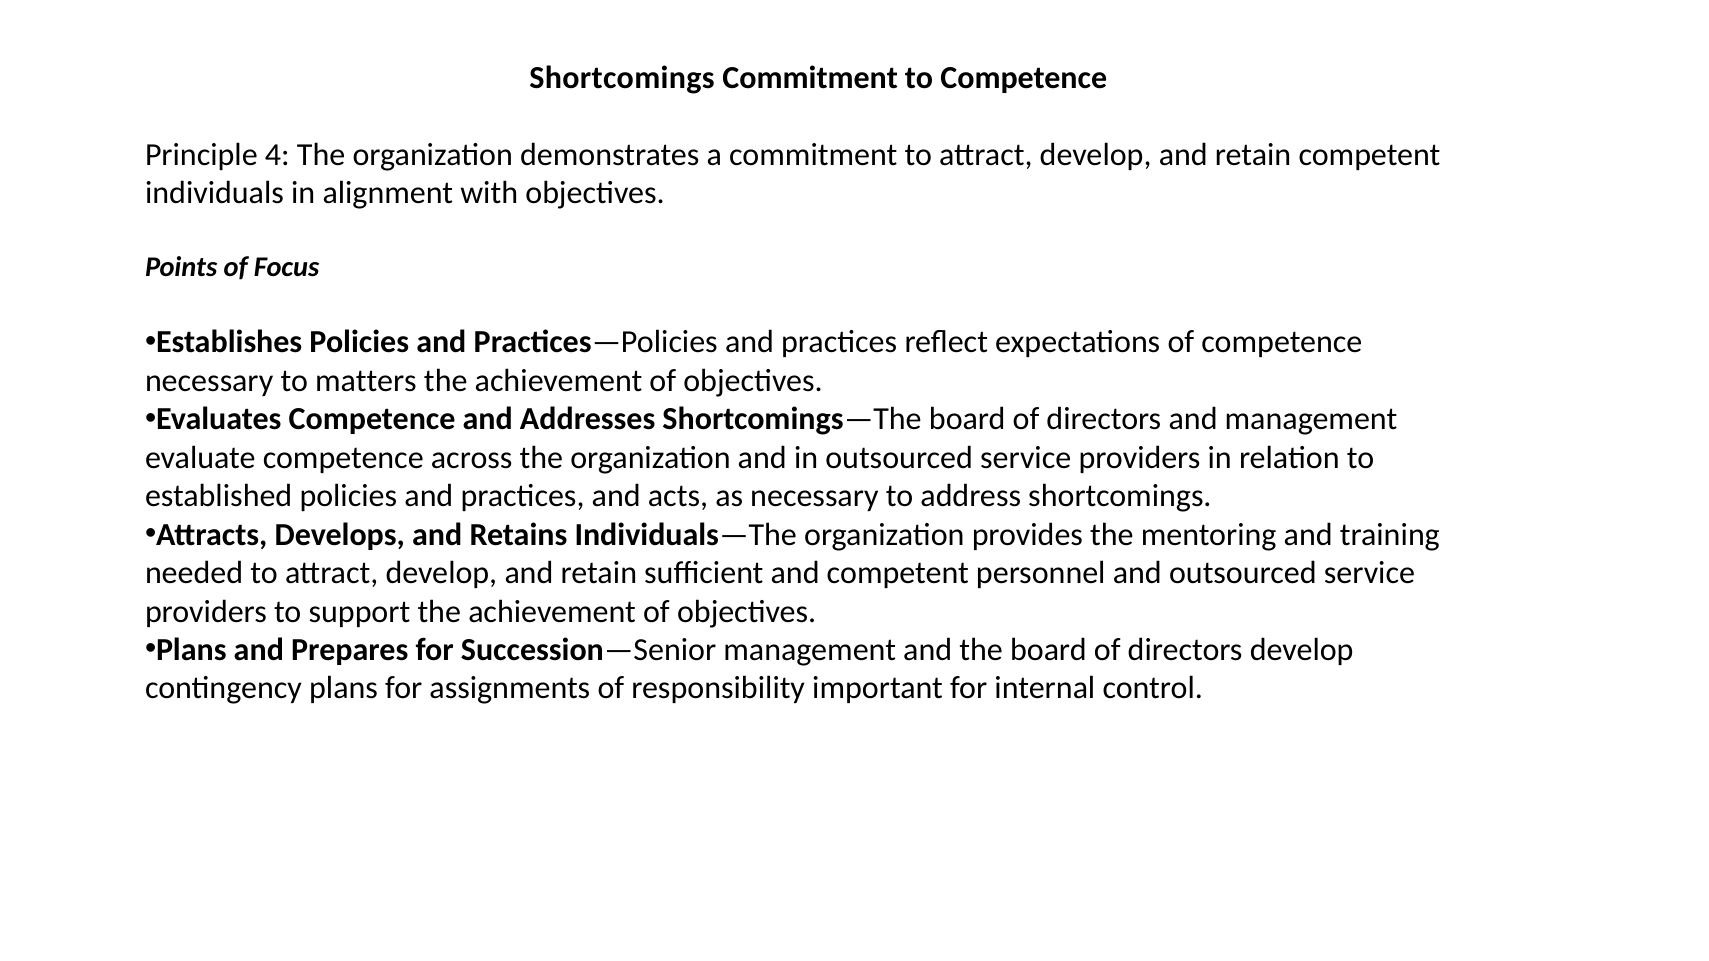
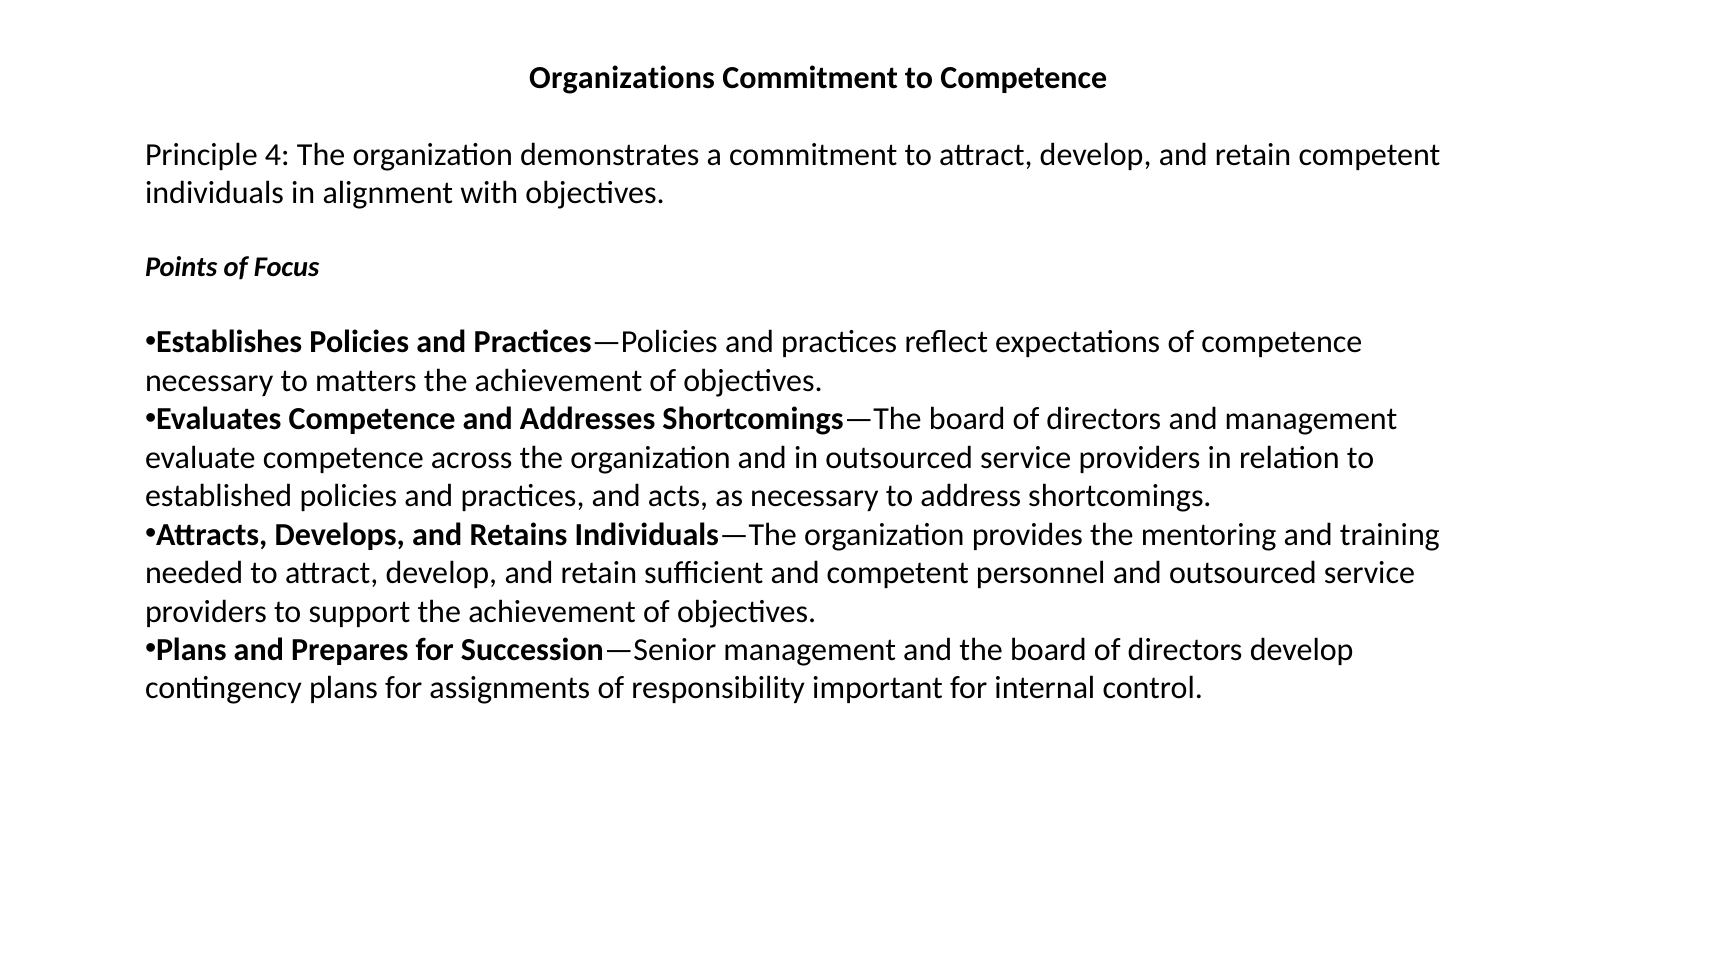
Shortcomings: Shortcomings -> Organizations (622, 78)
